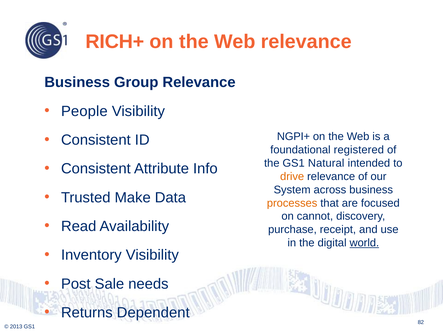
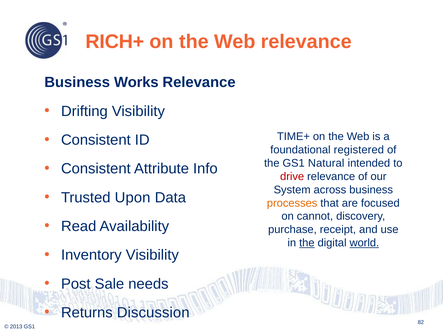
Group: Group -> Works (136, 82)
People: People -> Drifting (84, 111)
NGPI+: NGPI+ -> TIME+ (293, 137)
drive colour: orange -> red (292, 177)
Make: Make -> Upon (133, 198)
the underline: none -> present (307, 243)
Dependent: Dependent -> Discussion (153, 313)
